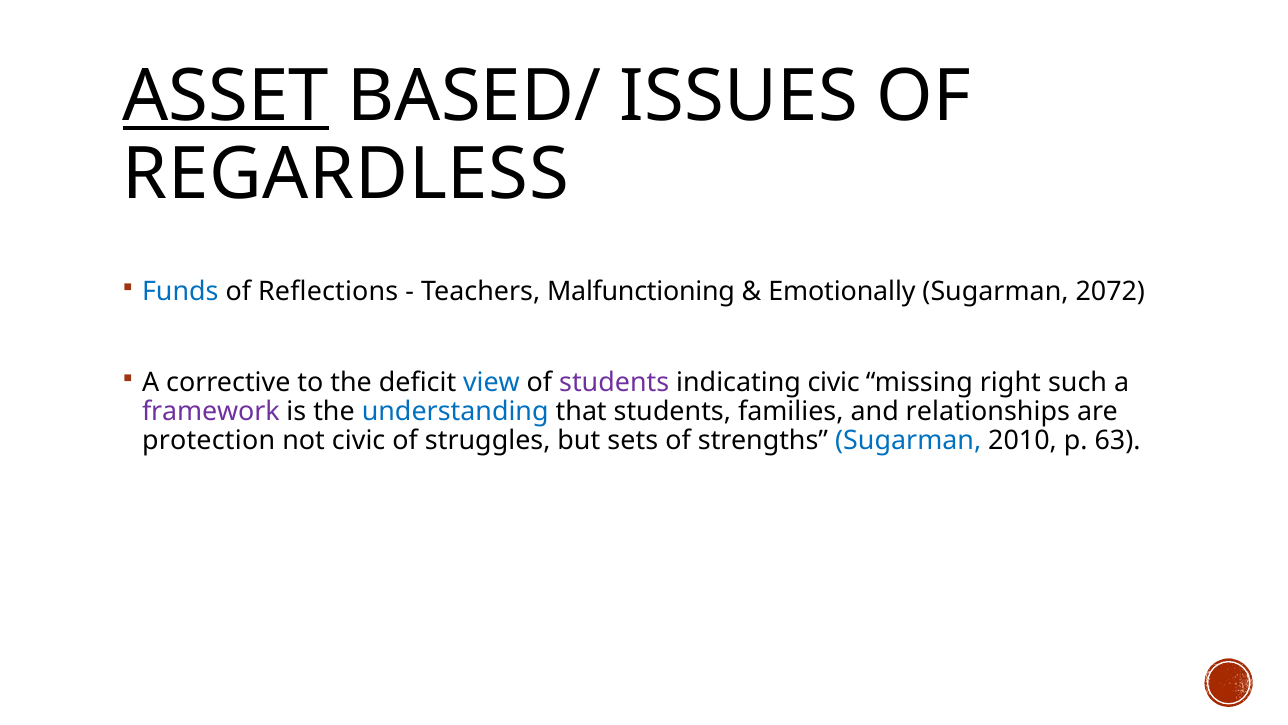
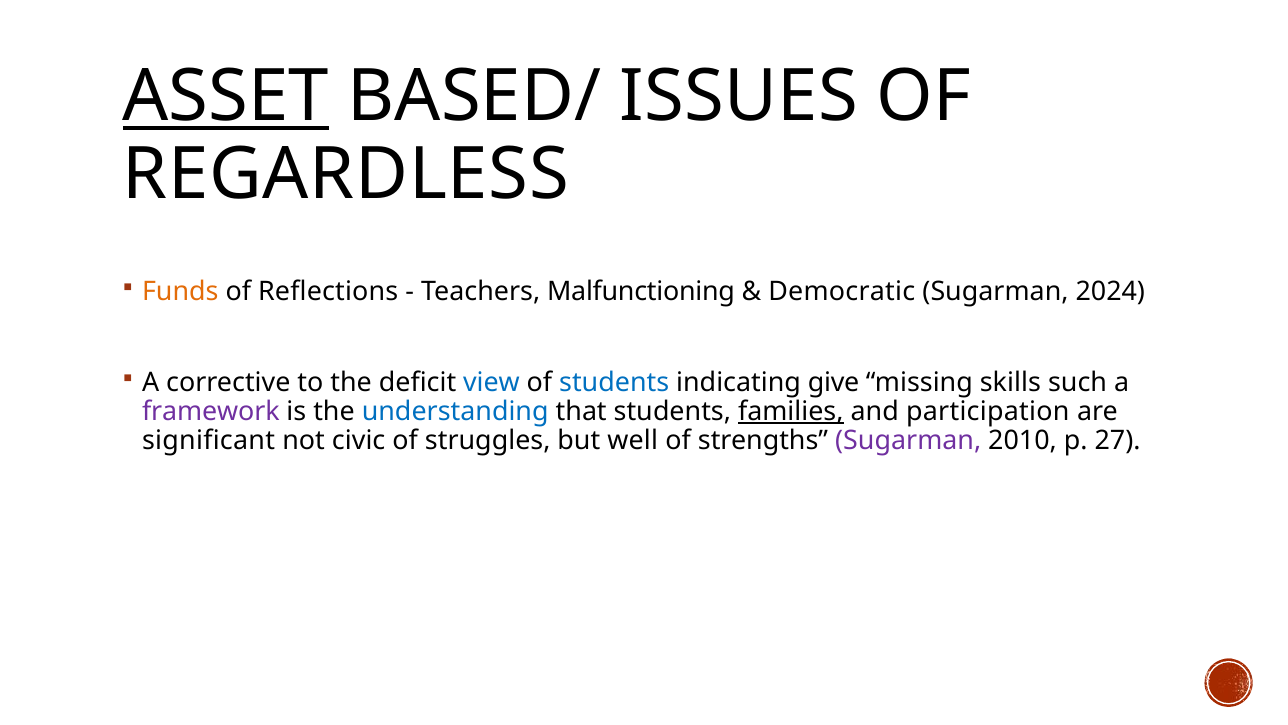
Funds colour: blue -> orange (180, 292)
Emotionally: Emotionally -> Democratic (842, 292)
2072: 2072 -> 2024 (1110, 292)
students colour: purple -> blue (614, 382)
indicating civic: civic -> give (834, 382)
right: right -> skills (1010, 382)
families underline: none -> present (791, 411)
relationships: relationships -> participation (988, 411)
protection: protection -> significant (209, 440)
sets: sets -> well (633, 440)
Sugarman colour: blue -> purple (908, 440)
63: 63 -> 27 (1118, 440)
